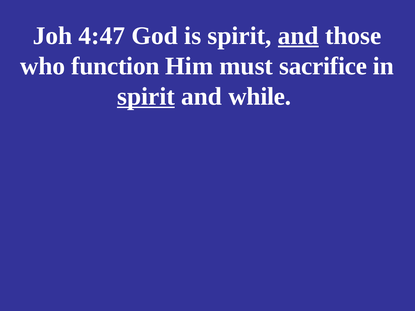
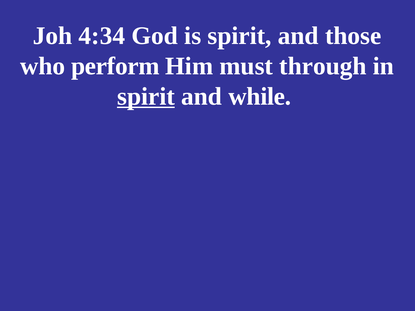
4:47: 4:47 -> 4:34 (102, 36)
and underline: present -> none (298, 36)
function: function -> perform (115, 66)
sacrifice: sacrifice -> through (323, 66)
